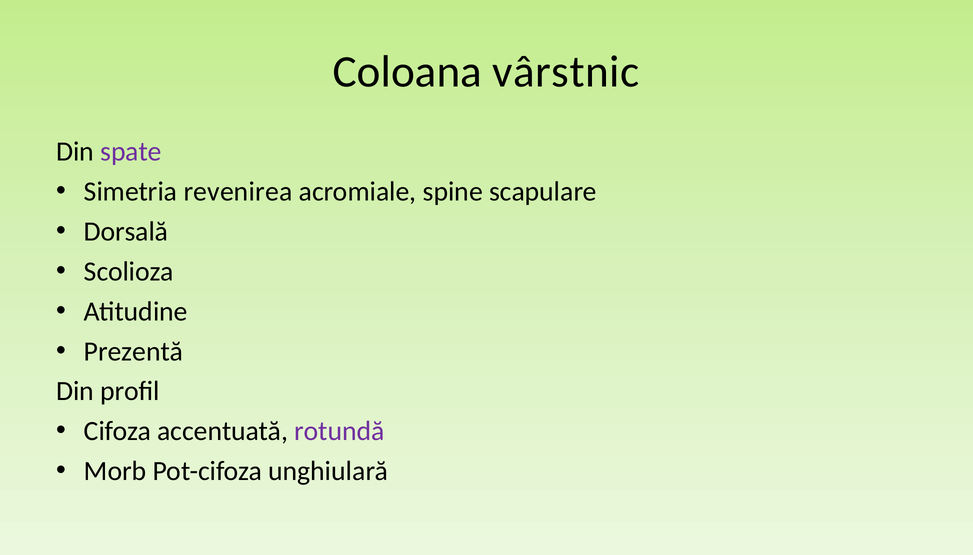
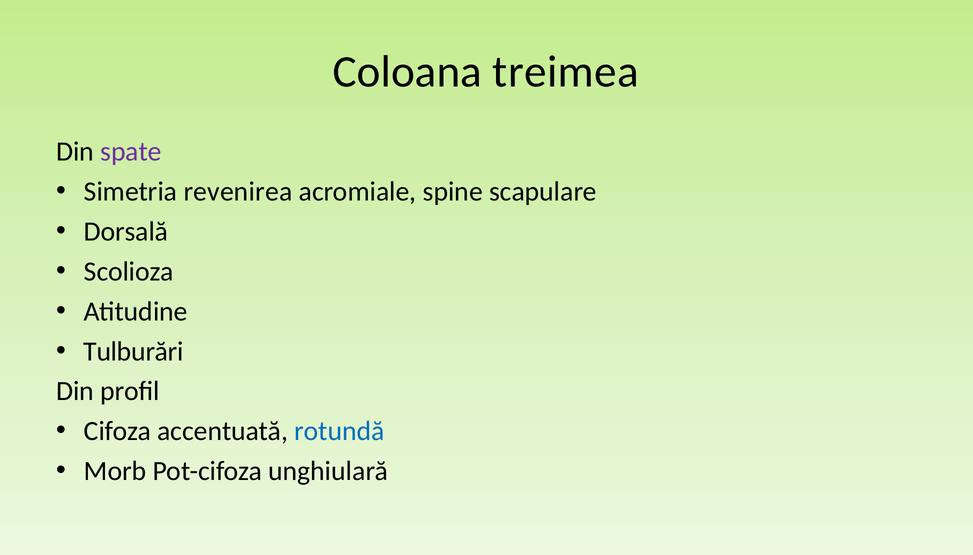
vârstnic: vârstnic -> treimea (566, 72)
Prezentă: Prezentă -> Tulburări (134, 351)
rotundă colour: purple -> blue (339, 431)
